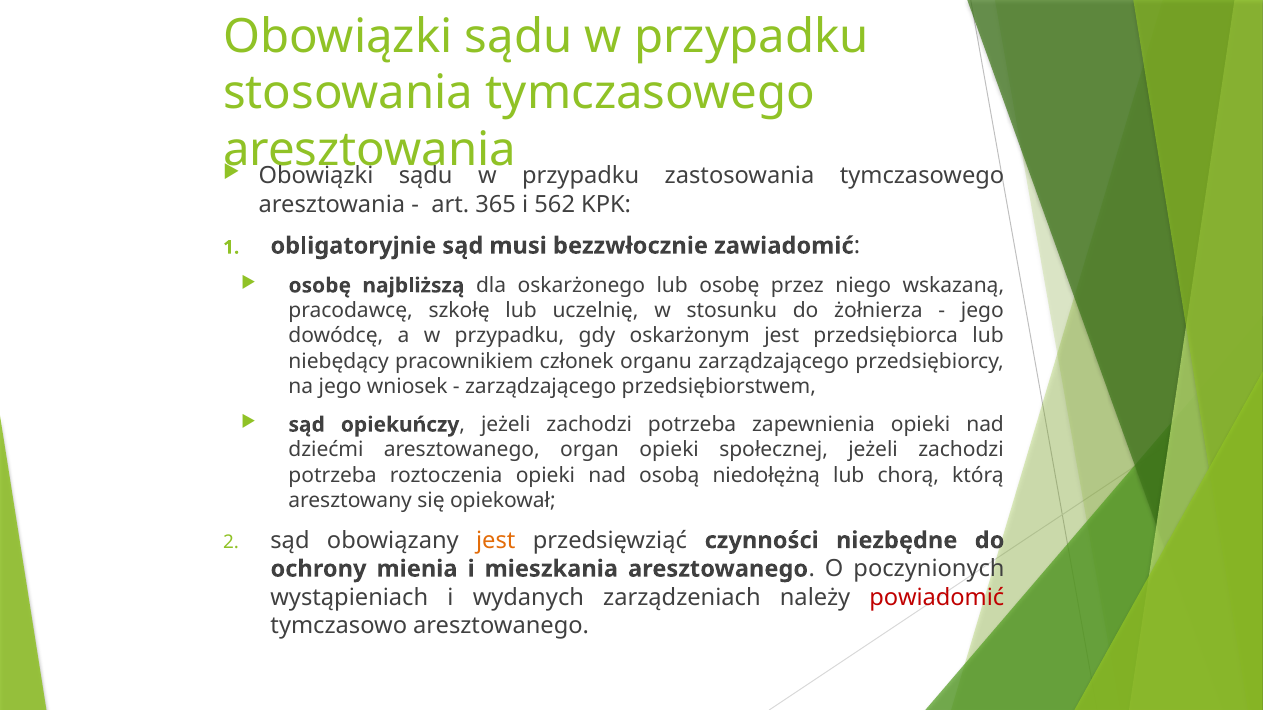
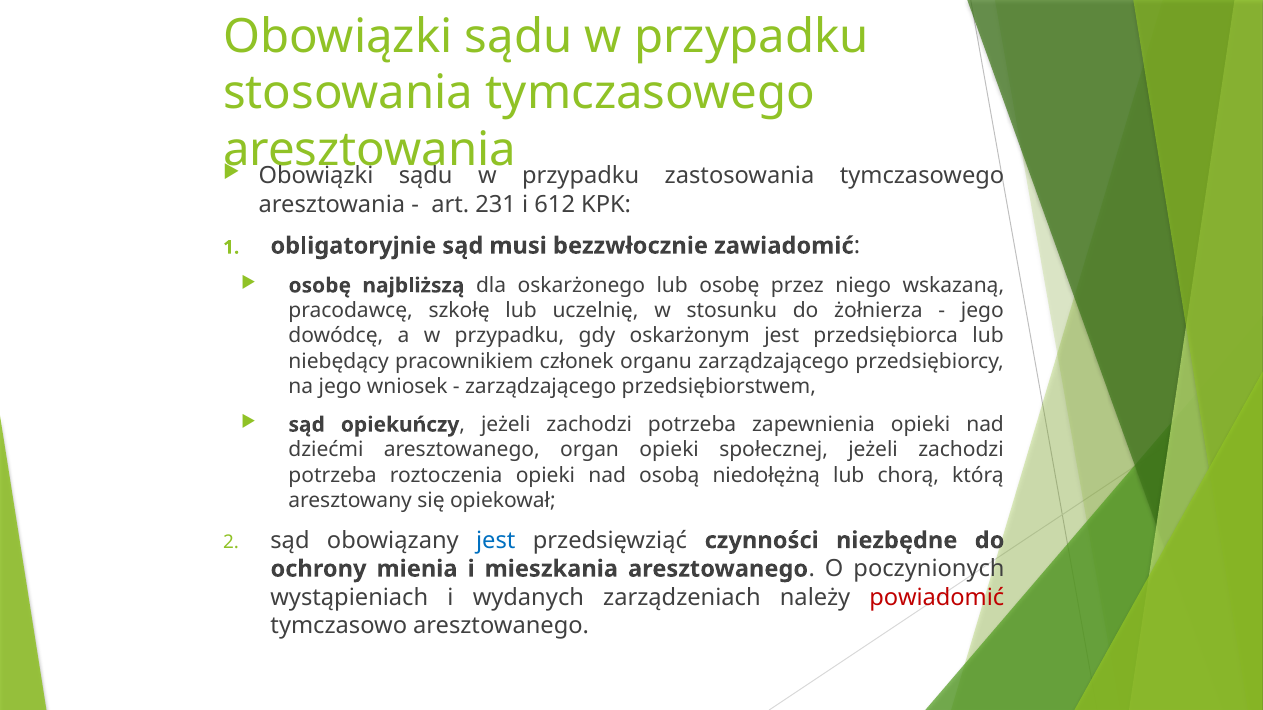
365: 365 -> 231 (496, 204)
562: 562 -> 612 (555, 204)
jest colour: orange -> blue (496, 541)
